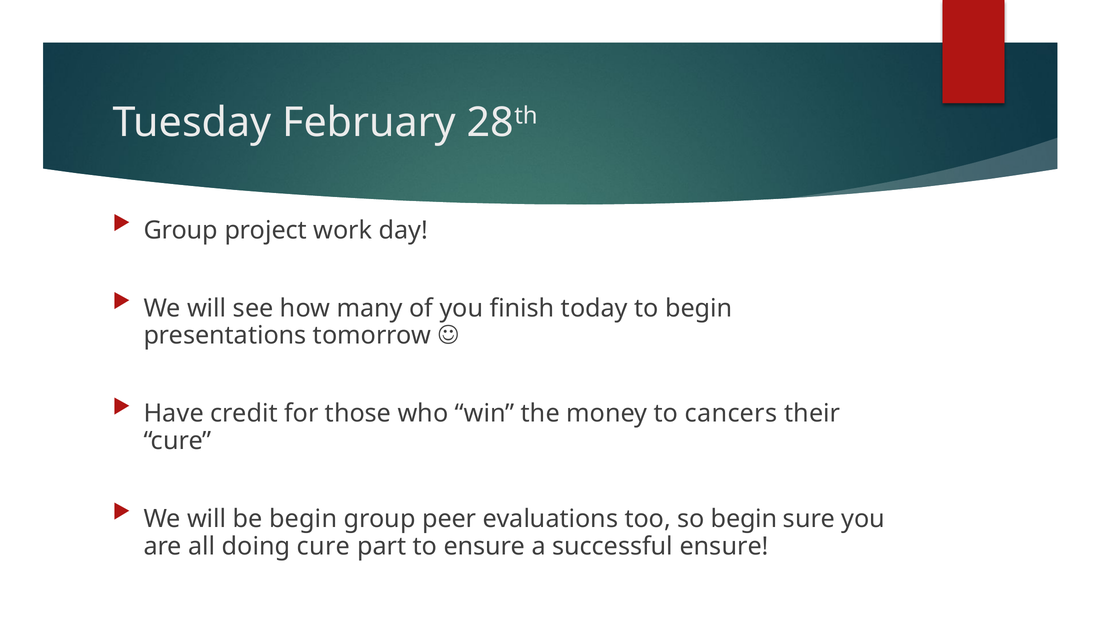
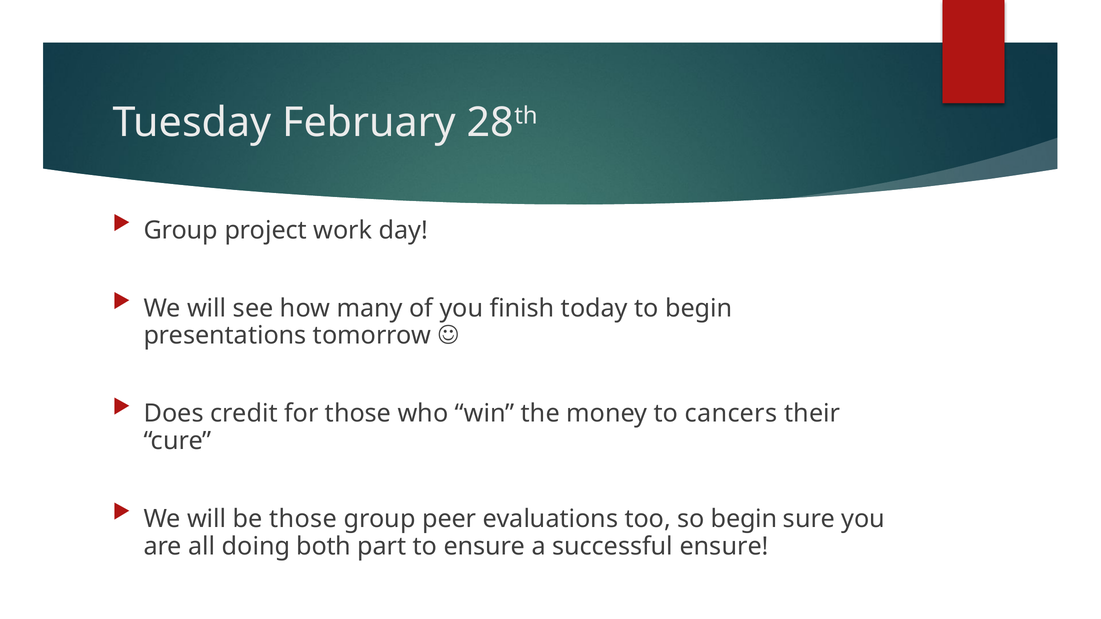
Have: Have -> Does (174, 414)
be begin: begin -> those (303, 519)
doing cure: cure -> both (324, 546)
